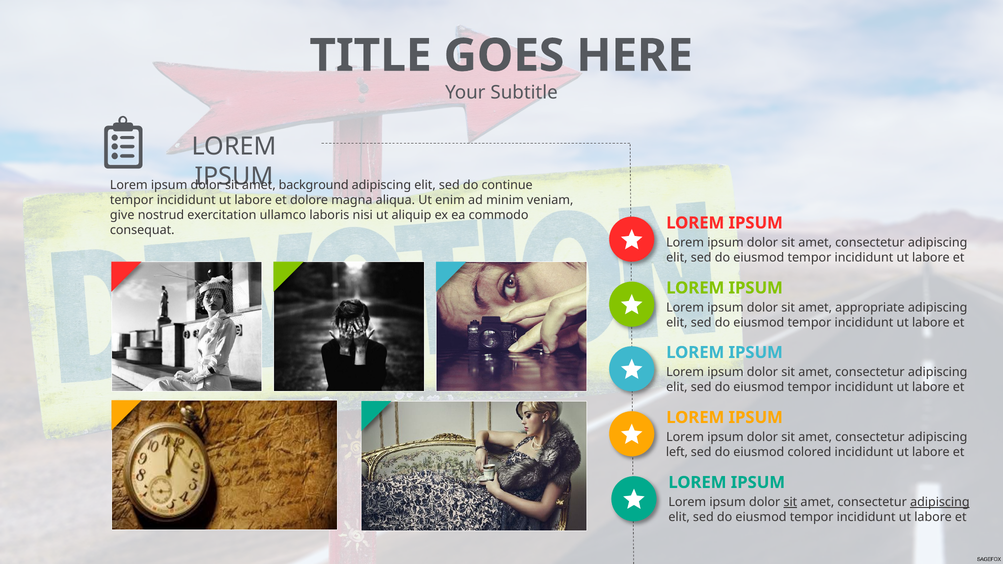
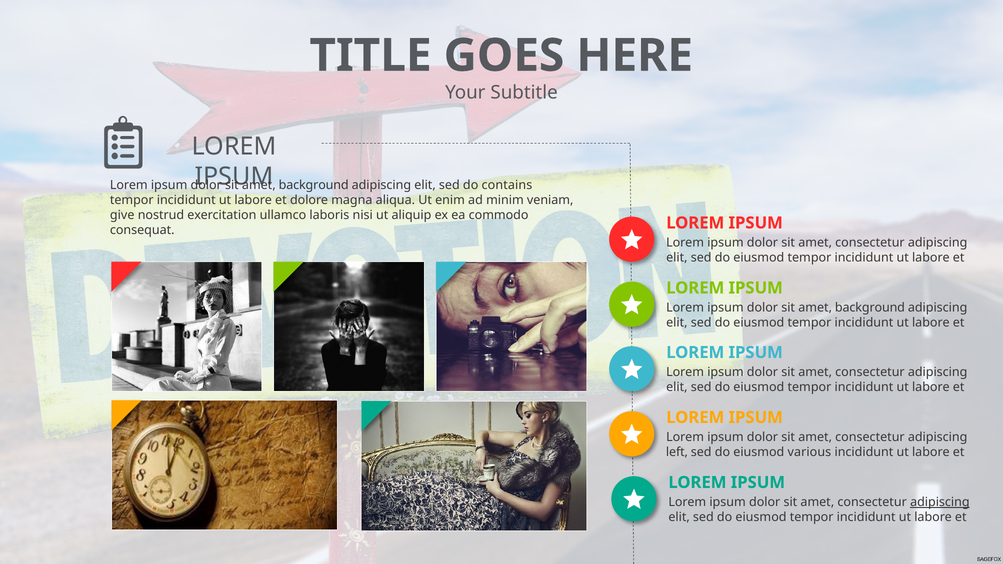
continue: continue -> contains (507, 185)
appropriate: appropriate -> background (870, 308)
colored: colored -> various (809, 452)
sit underline: present -> none (790, 502)
